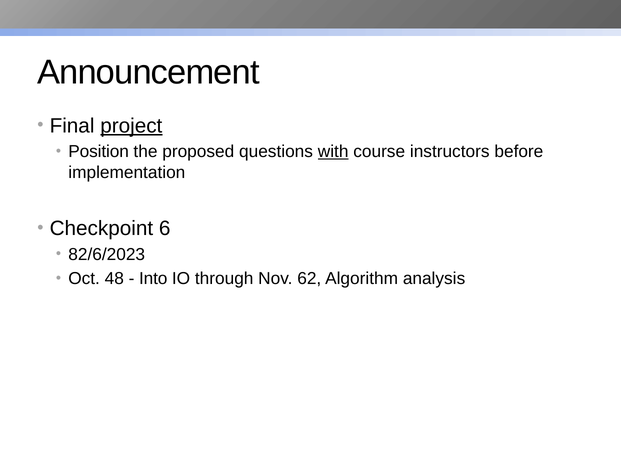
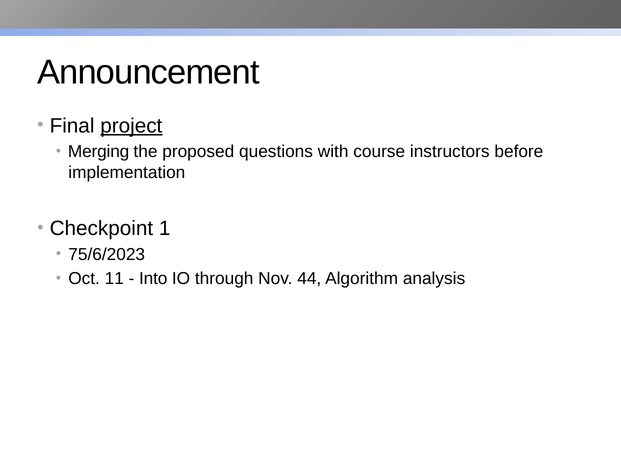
Position: Position -> Merging (99, 152)
with underline: present -> none (333, 152)
6: 6 -> 1 (165, 228)
82/6/2023: 82/6/2023 -> 75/6/2023 (107, 254)
48: 48 -> 11 (114, 279)
62: 62 -> 44 (309, 279)
